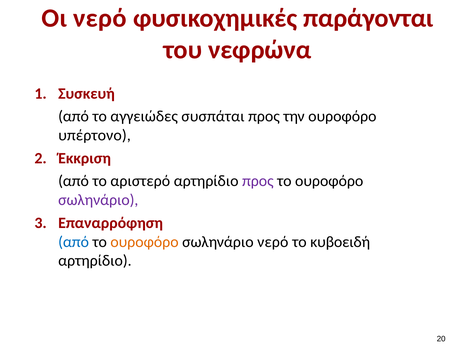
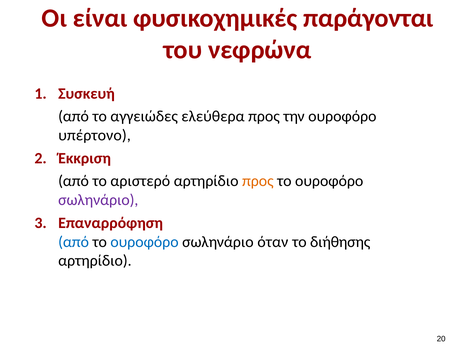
Οι νερό: νερό -> είναι (100, 18)
συσπάται: συσπάται -> ελεύθερα (213, 117)
προς colour: purple -> orange (258, 181)
ουροφόρο colour: orange -> blue (144, 242)
σωληνάριο νερό: νερό -> όταν (273, 242)
κυβοειδή: κυβοειδή -> διήθησης (340, 242)
